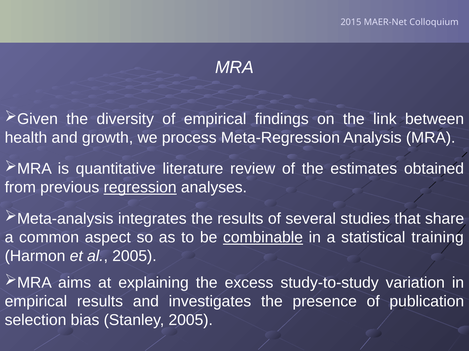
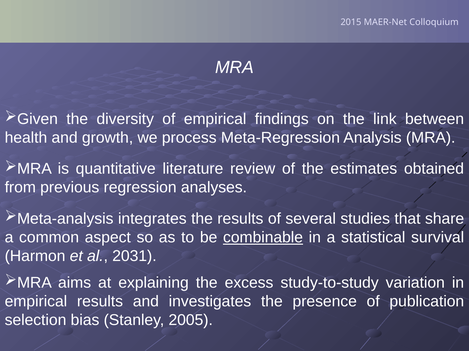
regression underline: present -> none (140, 188)
training: training -> survival (438, 238)
al 2005: 2005 -> 2031 (134, 257)
